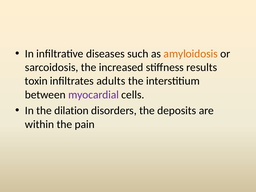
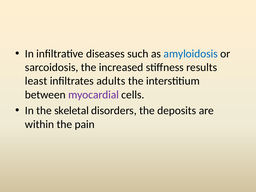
amyloidosis colour: orange -> blue (191, 54)
toxin: toxin -> least (36, 81)
dilation: dilation -> skeletal (72, 111)
